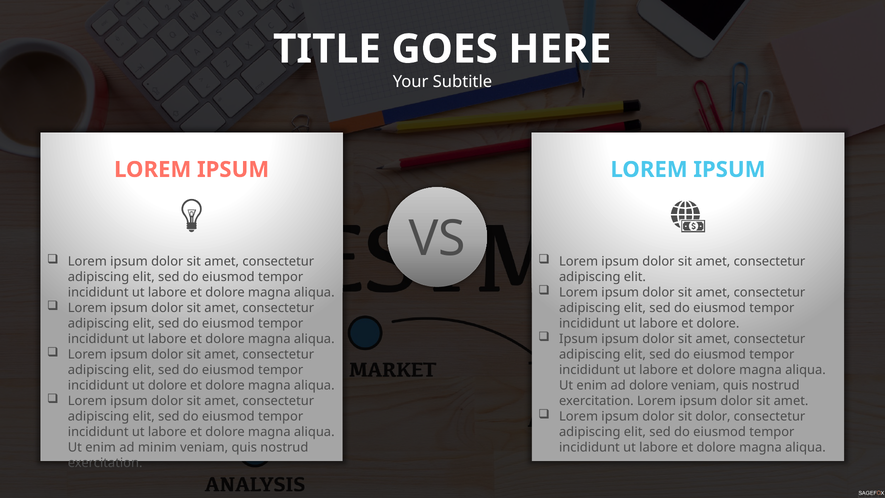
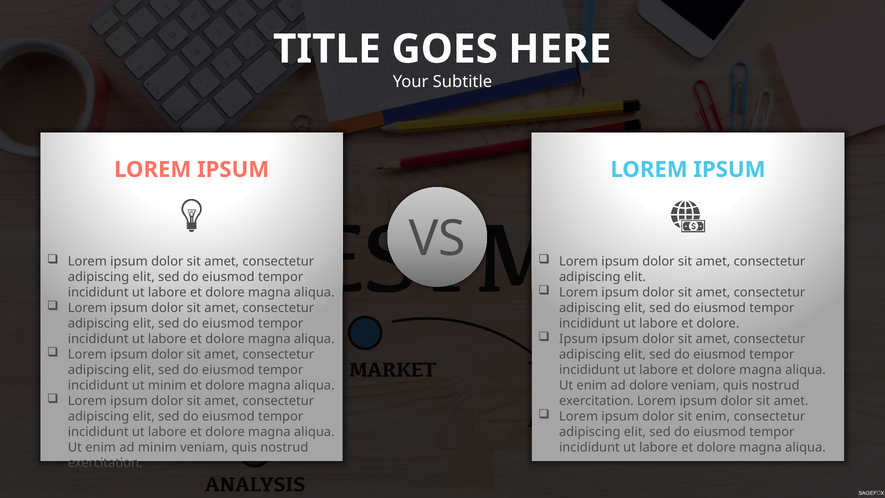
ut dolore: dolore -> minim (167, 385)
sit dolor: dolor -> enim (713, 416)
